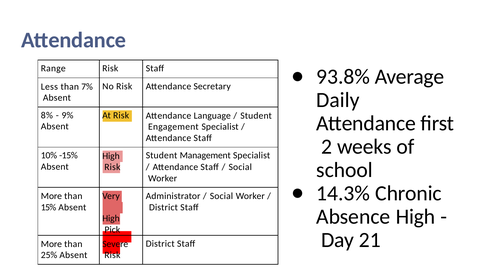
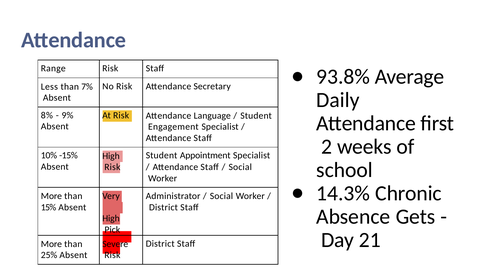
Management: Management -> Appointment (205, 155)
Absence High: High -> Gets (415, 217)
